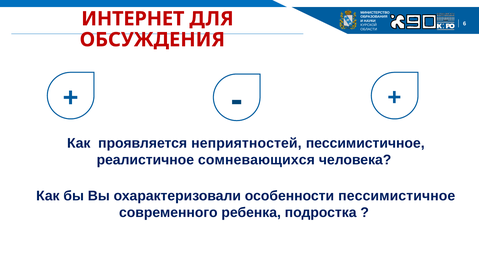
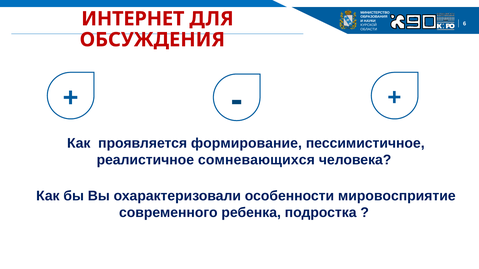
неприятностей: неприятностей -> формирование (246, 143)
особенности пессимистичное: пессимистичное -> мировосприятие (397, 196)
